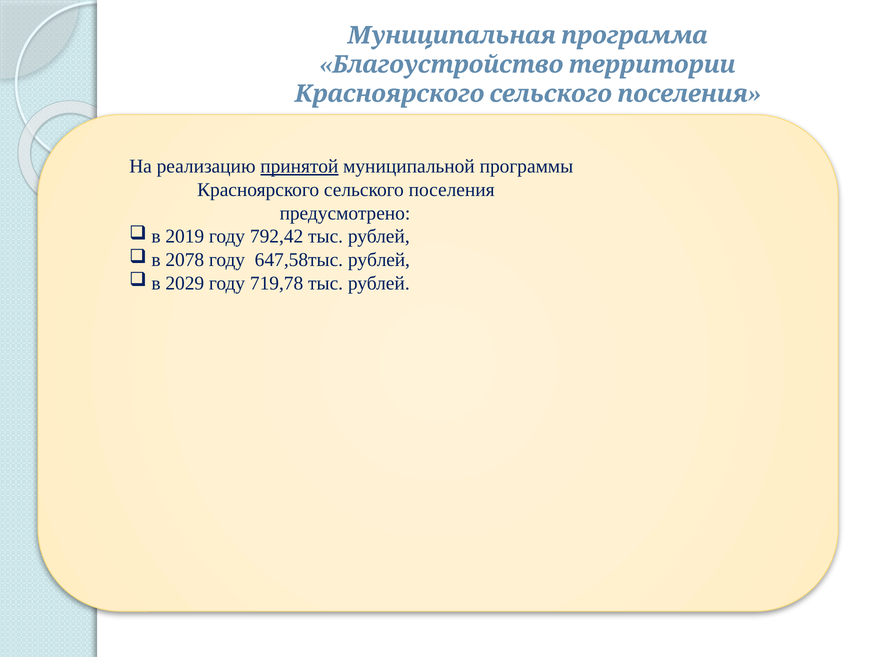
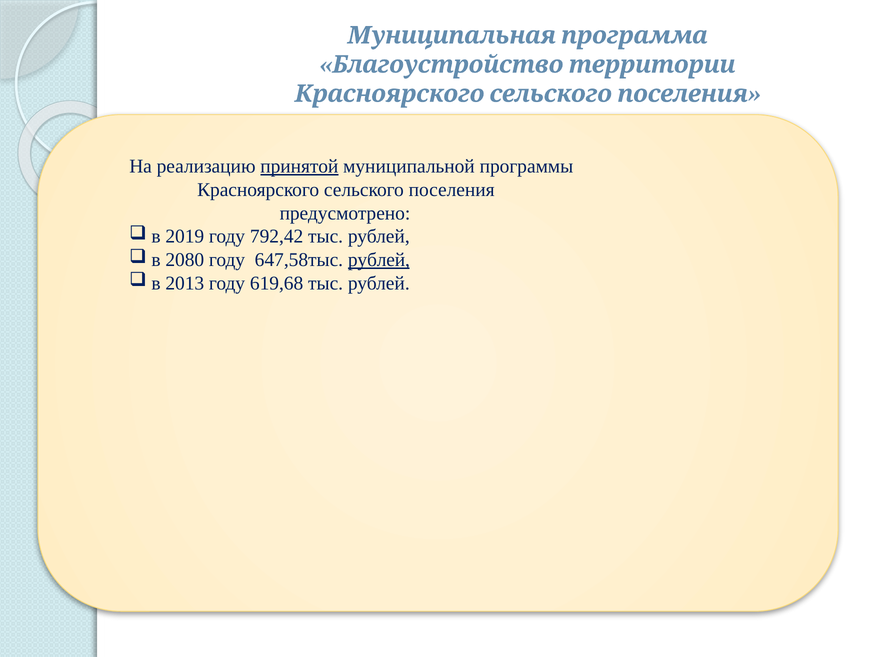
2078: 2078 -> 2080 (185, 260)
рублей underline: none -> present (379, 260)
2029: 2029 -> 2013 (185, 283)
719,78: 719,78 -> 619,68 (277, 283)
